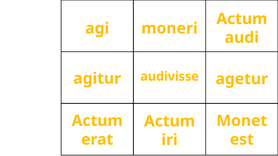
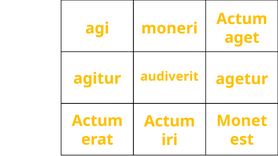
audi: audi -> aget (242, 38)
audivisse: audivisse -> audiverit (169, 77)
